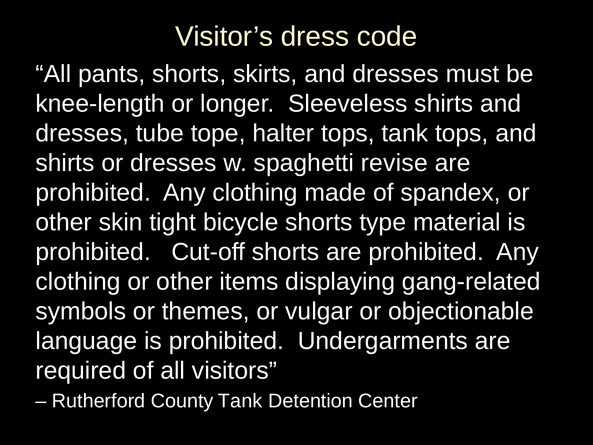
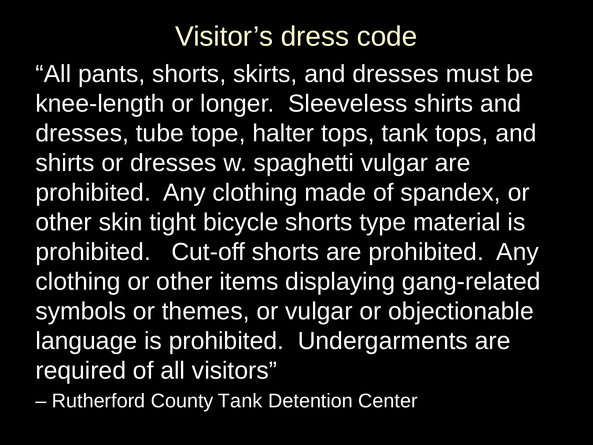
spaghetti revise: revise -> vulgar (394, 163)
